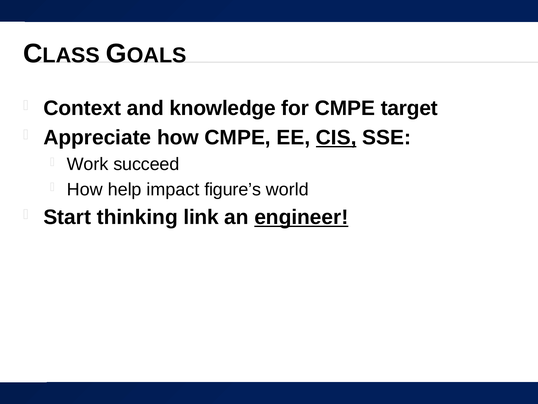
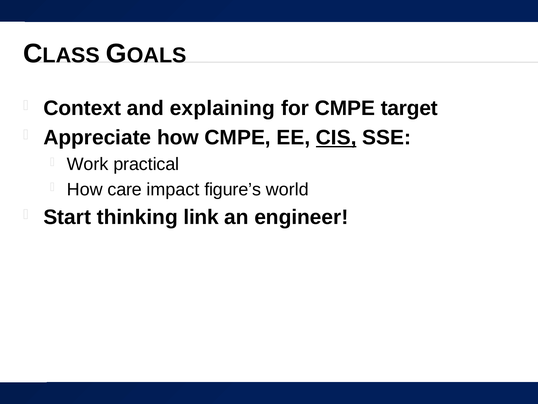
knowledge: knowledge -> explaining (222, 108)
succeed: succeed -> practical (146, 164)
help: help -> care (125, 189)
engineer underline: present -> none (301, 217)
